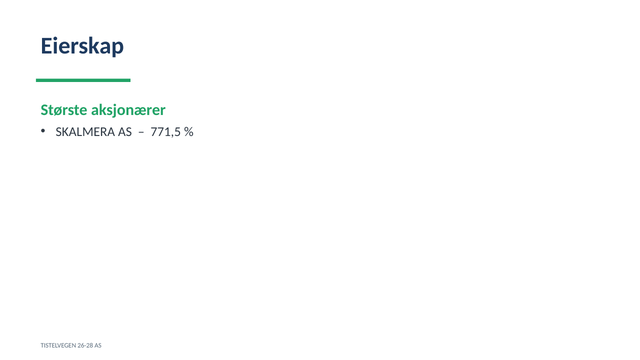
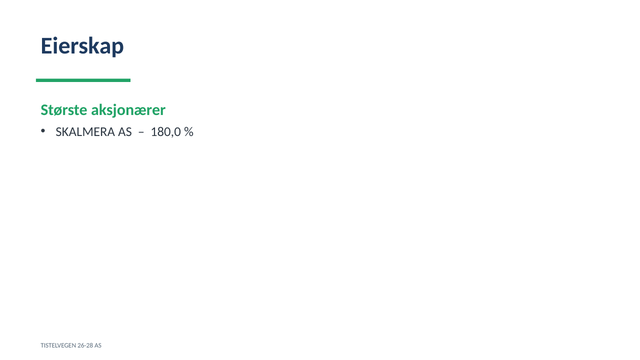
771,5: 771,5 -> 180,0 (166, 132)
